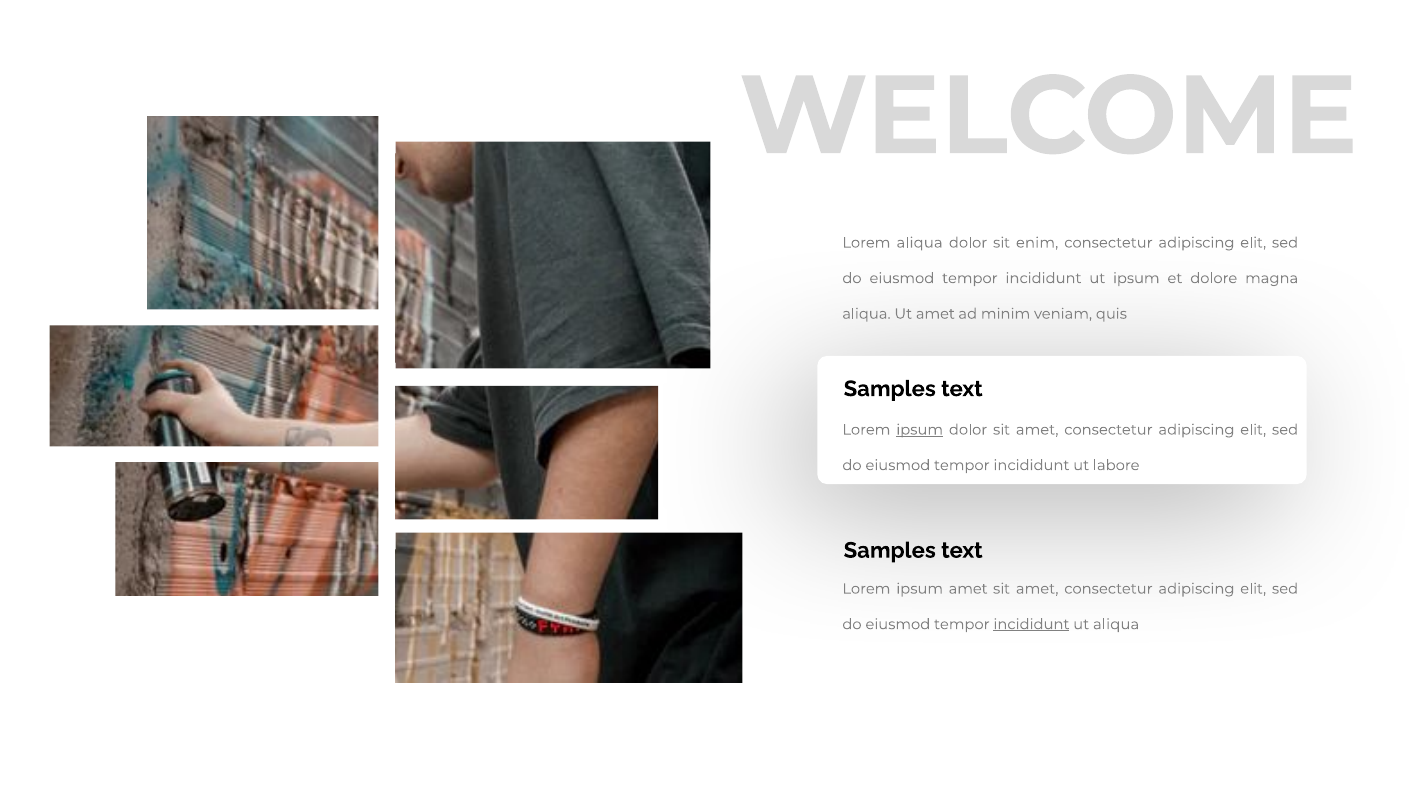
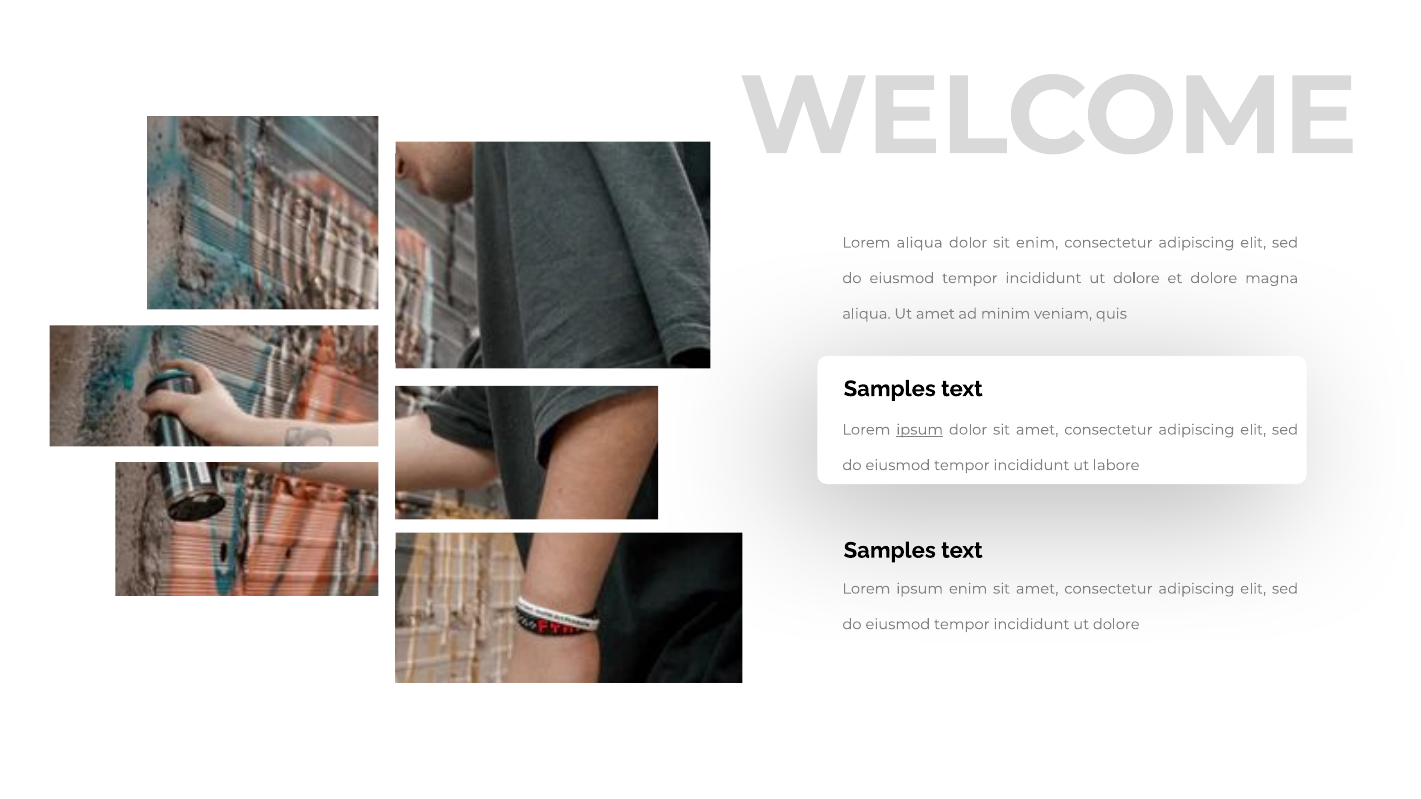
ipsum: ipsum -> dolore (1136, 278)
ipsum amet: amet -> enim (968, 589)
incididunt underline: present -> none (1031, 625)
aliqua: aliqua -> dolore (1116, 625)
